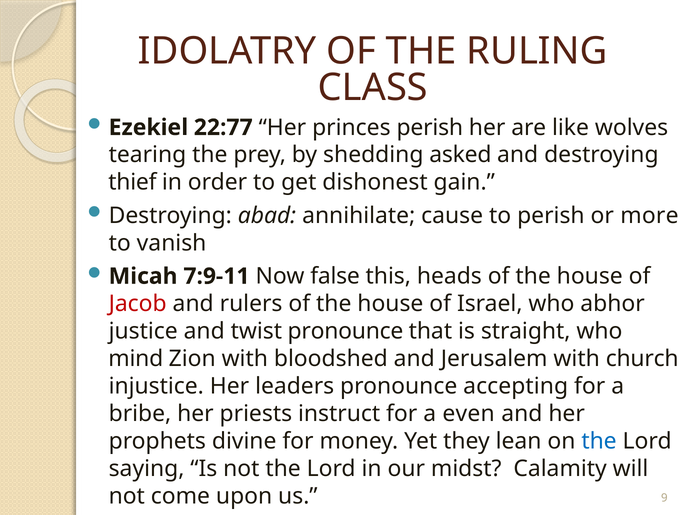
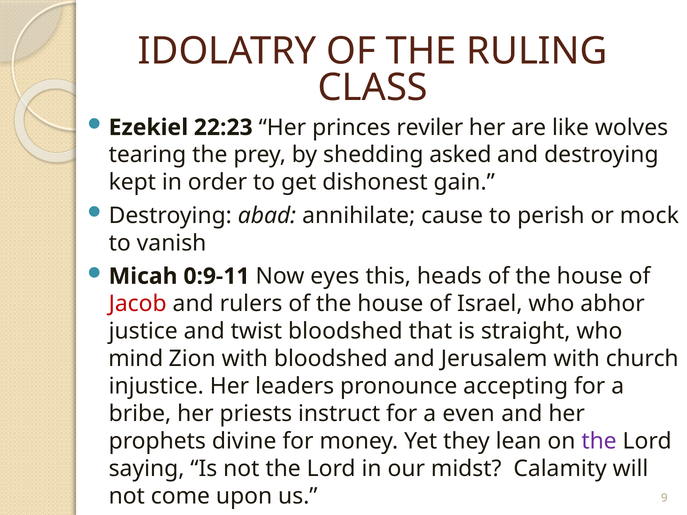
22:77: 22:77 -> 22:23 (223, 128)
princes perish: perish -> reviler (430, 128)
thief: thief -> kept (132, 182)
more: more -> mock (649, 216)
7:9-11: 7:9-11 -> 0:9-11 (216, 276)
false: false -> eyes (335, 276)
twist pronounce: pronounce -> bloodshed (345, 331)
the colour: blue -> purple (599, 441)
